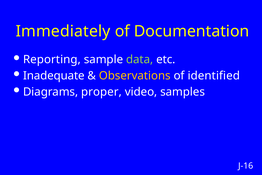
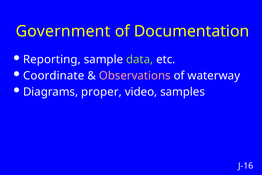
Immediately: Immediately -> Government (63, 31)
Inadequate: Inadequate -> Coordinate (54, 75)
Observations colour: yellow -> pink (135, 75)
identified: identified -> waterway (214, 75)
